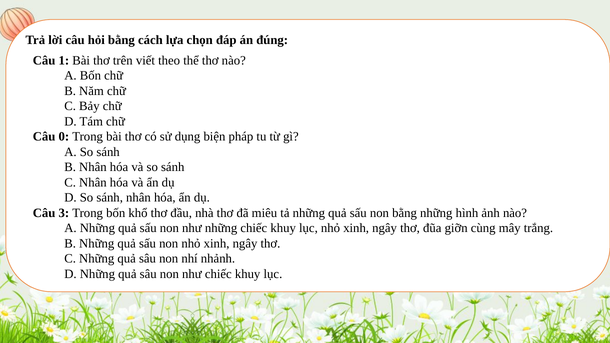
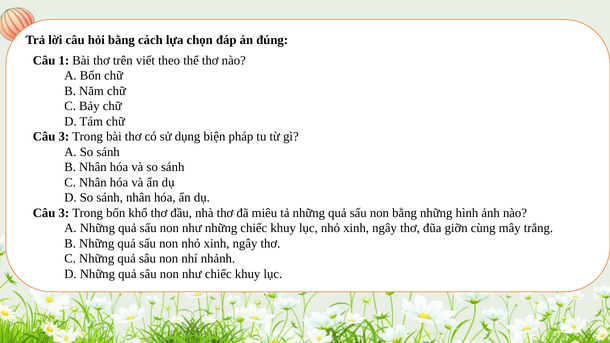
0: 0 -> 3 (64, 137)
